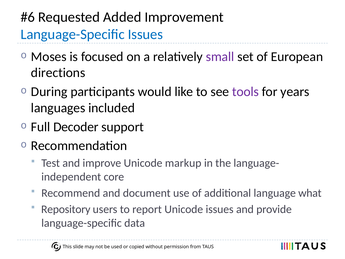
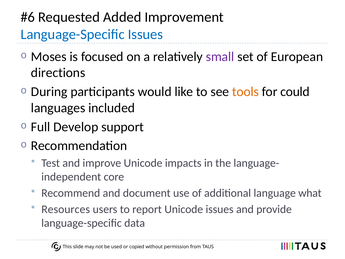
tools colour: purple -> orange (246, 92)
years: years -> could (295, 92)
Decoder: Decoder -> Develop (76, 127)
markup: markup -> impacts (183, 163)
Repository: Repository -> Resources (66, 209)
